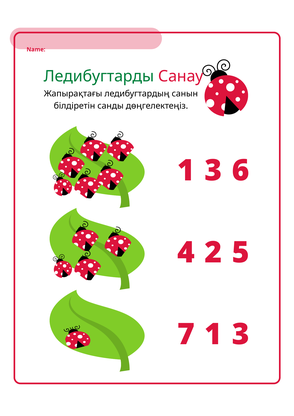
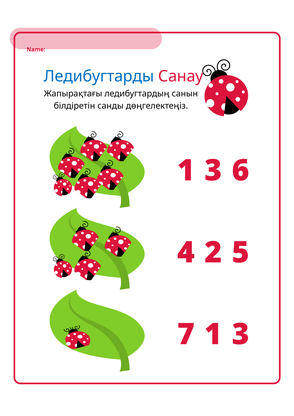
Ледибугтарды colour: green -> blue (99, 76)
